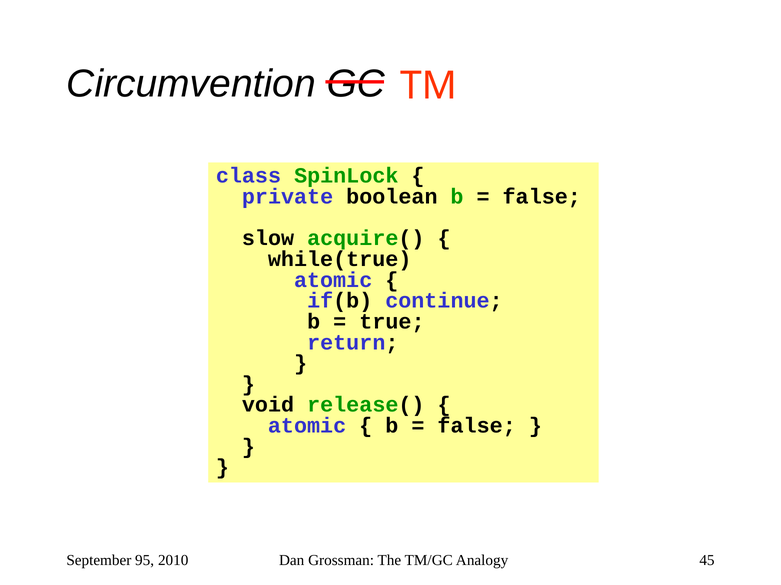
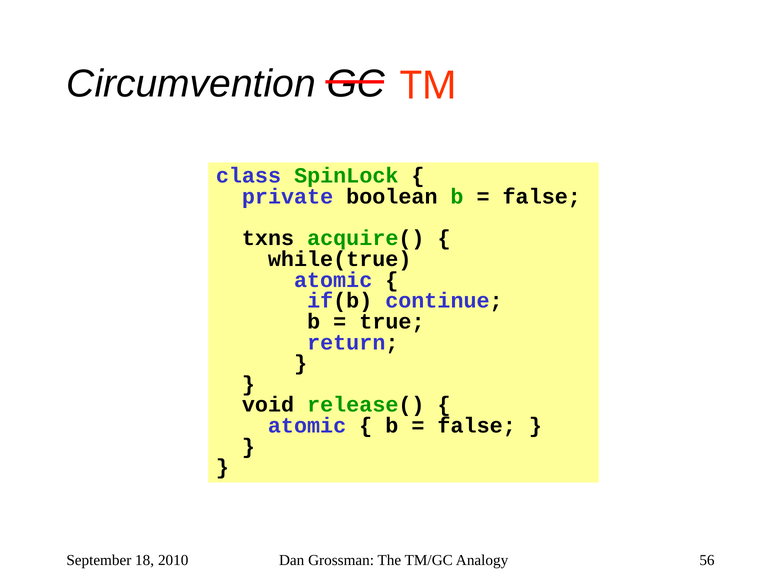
slow: slow -> txns (268, 239)
95: 95 -> 18 (145, 561)
45: 45 -> 56 (707, 561)
